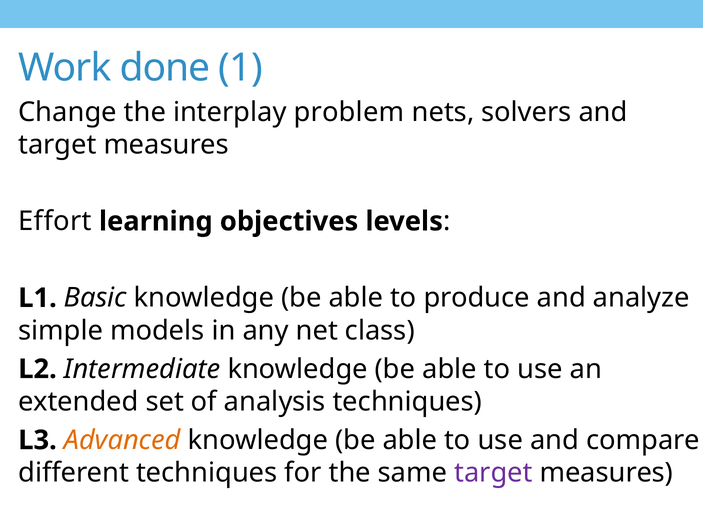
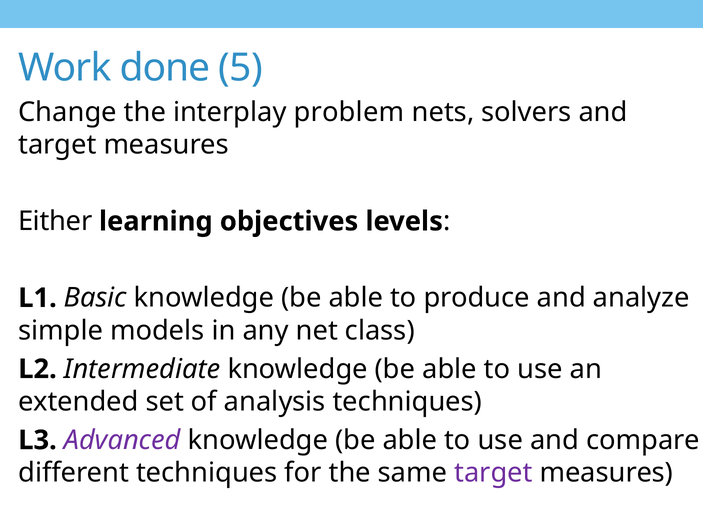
1: 1 -> 5 (241, 68)
Effort: Effort -> Either (55, 221)
Advanced colour: orange -> purple (122, 440)
